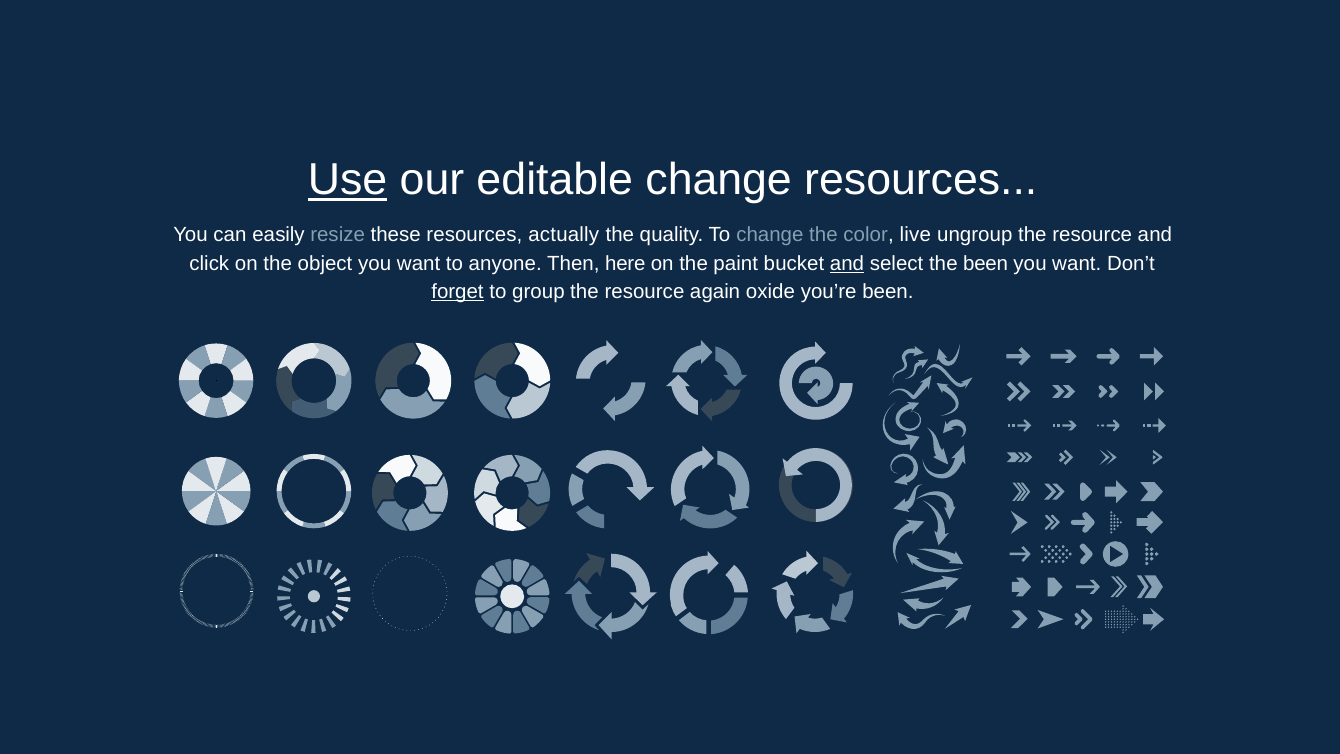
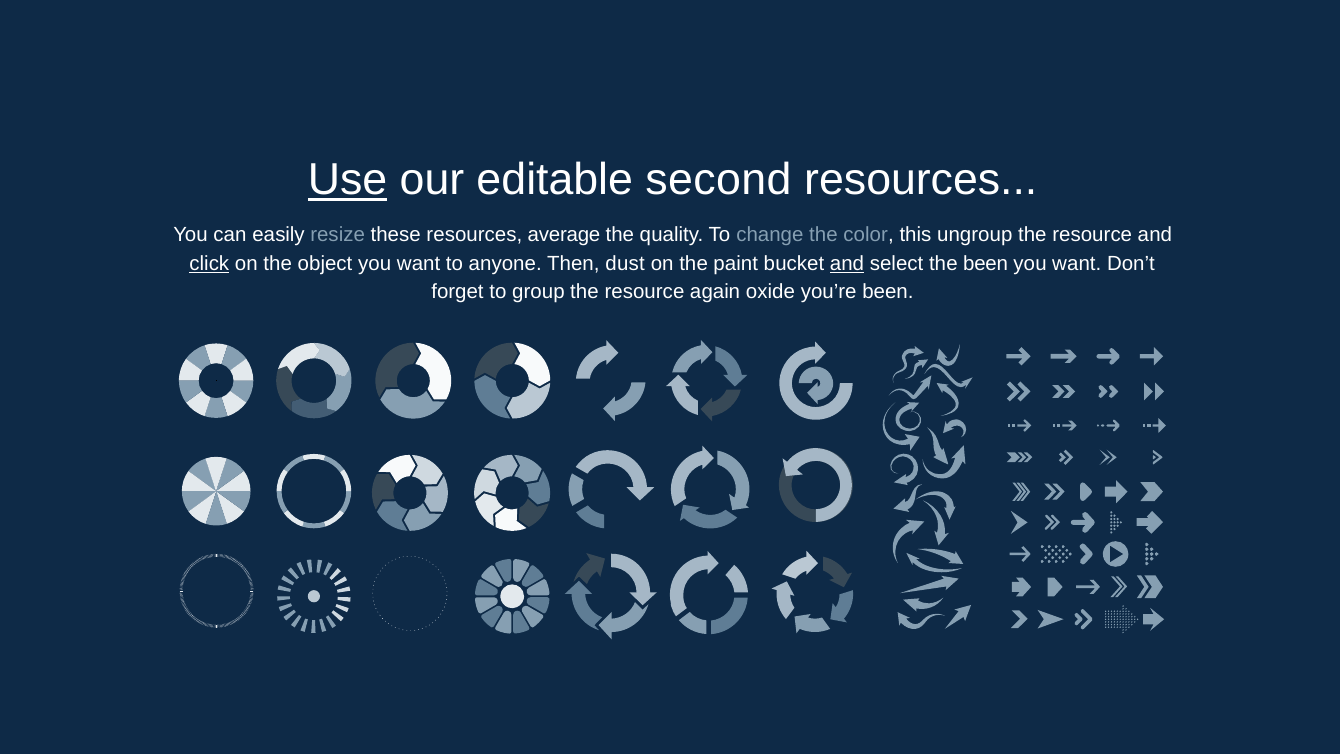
editable change: change -> second (718, 180)
actually: actually -> average (564, 235)
live: live -> this (915, 235)
click underline: none -> present (209, 263)
here: here -> dust (625, 263)
forget underline: present -> none (457, 292)
